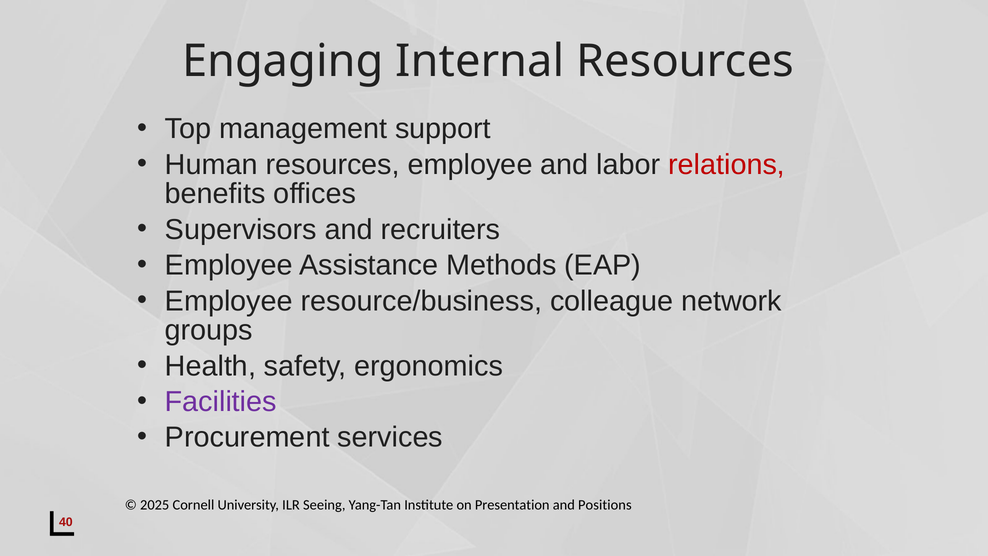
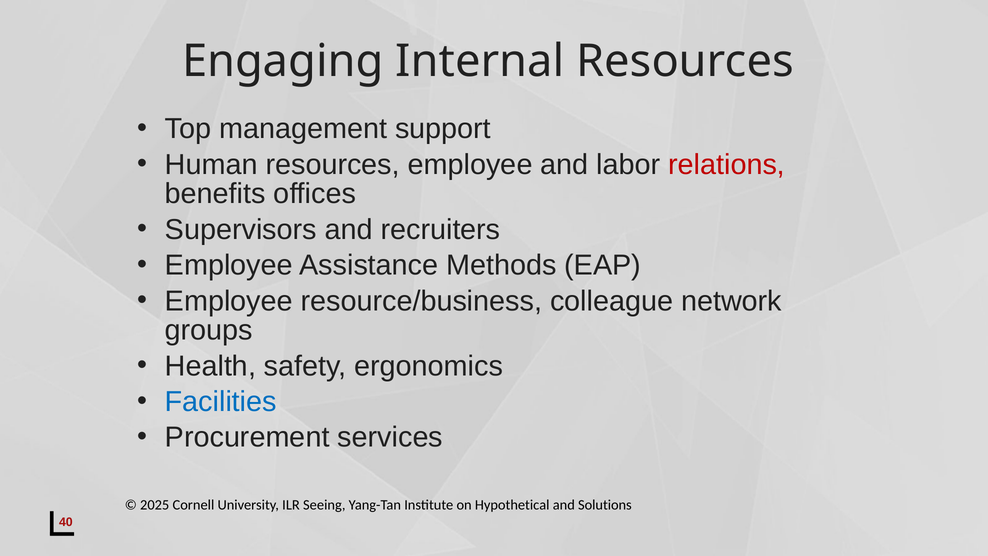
Facilities colour: purple -> blue (221, 402)
Presentation: Presentation -> Hypothetical (512, 505)
Positions: Positions -> Solutions (605, 505)
